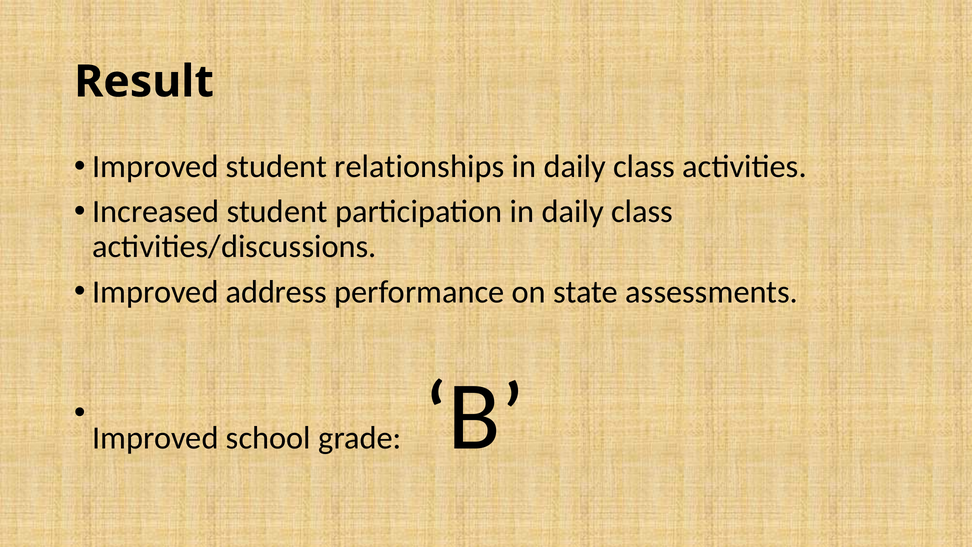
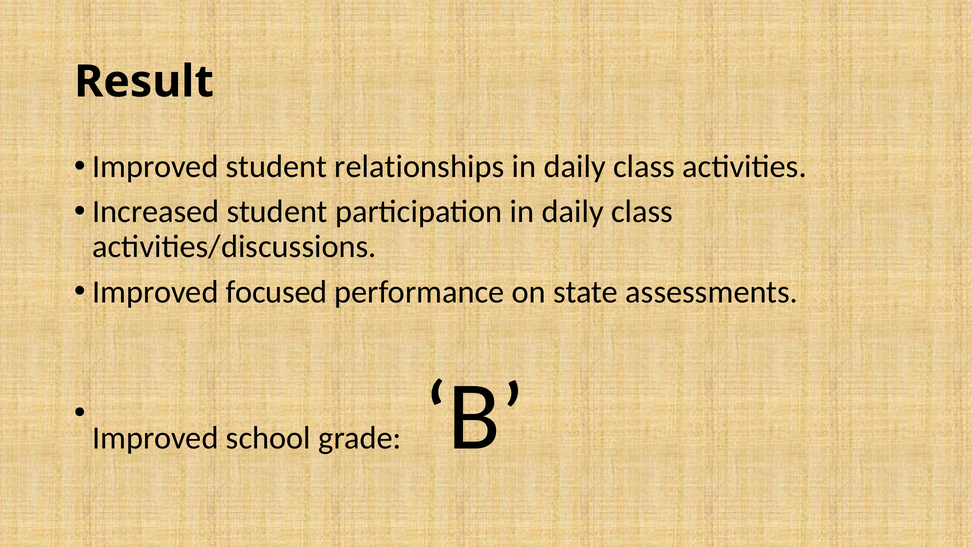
address: address -> focused (277, 292)
